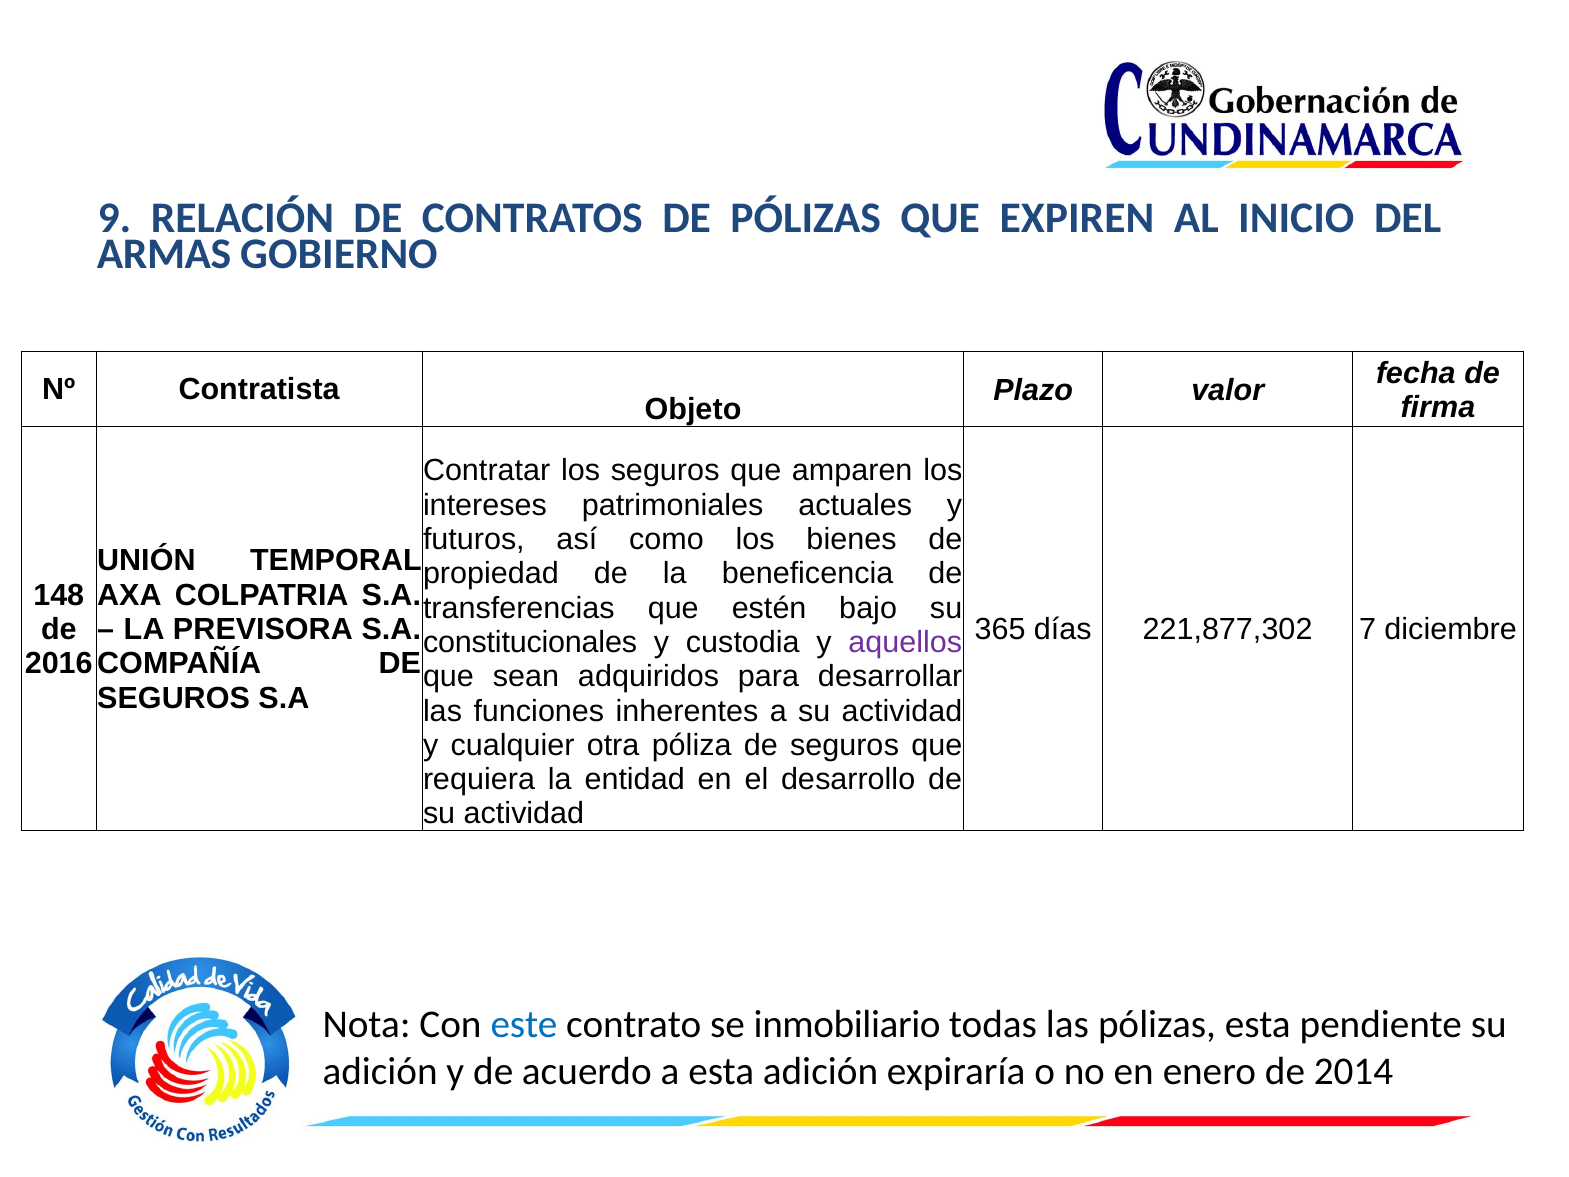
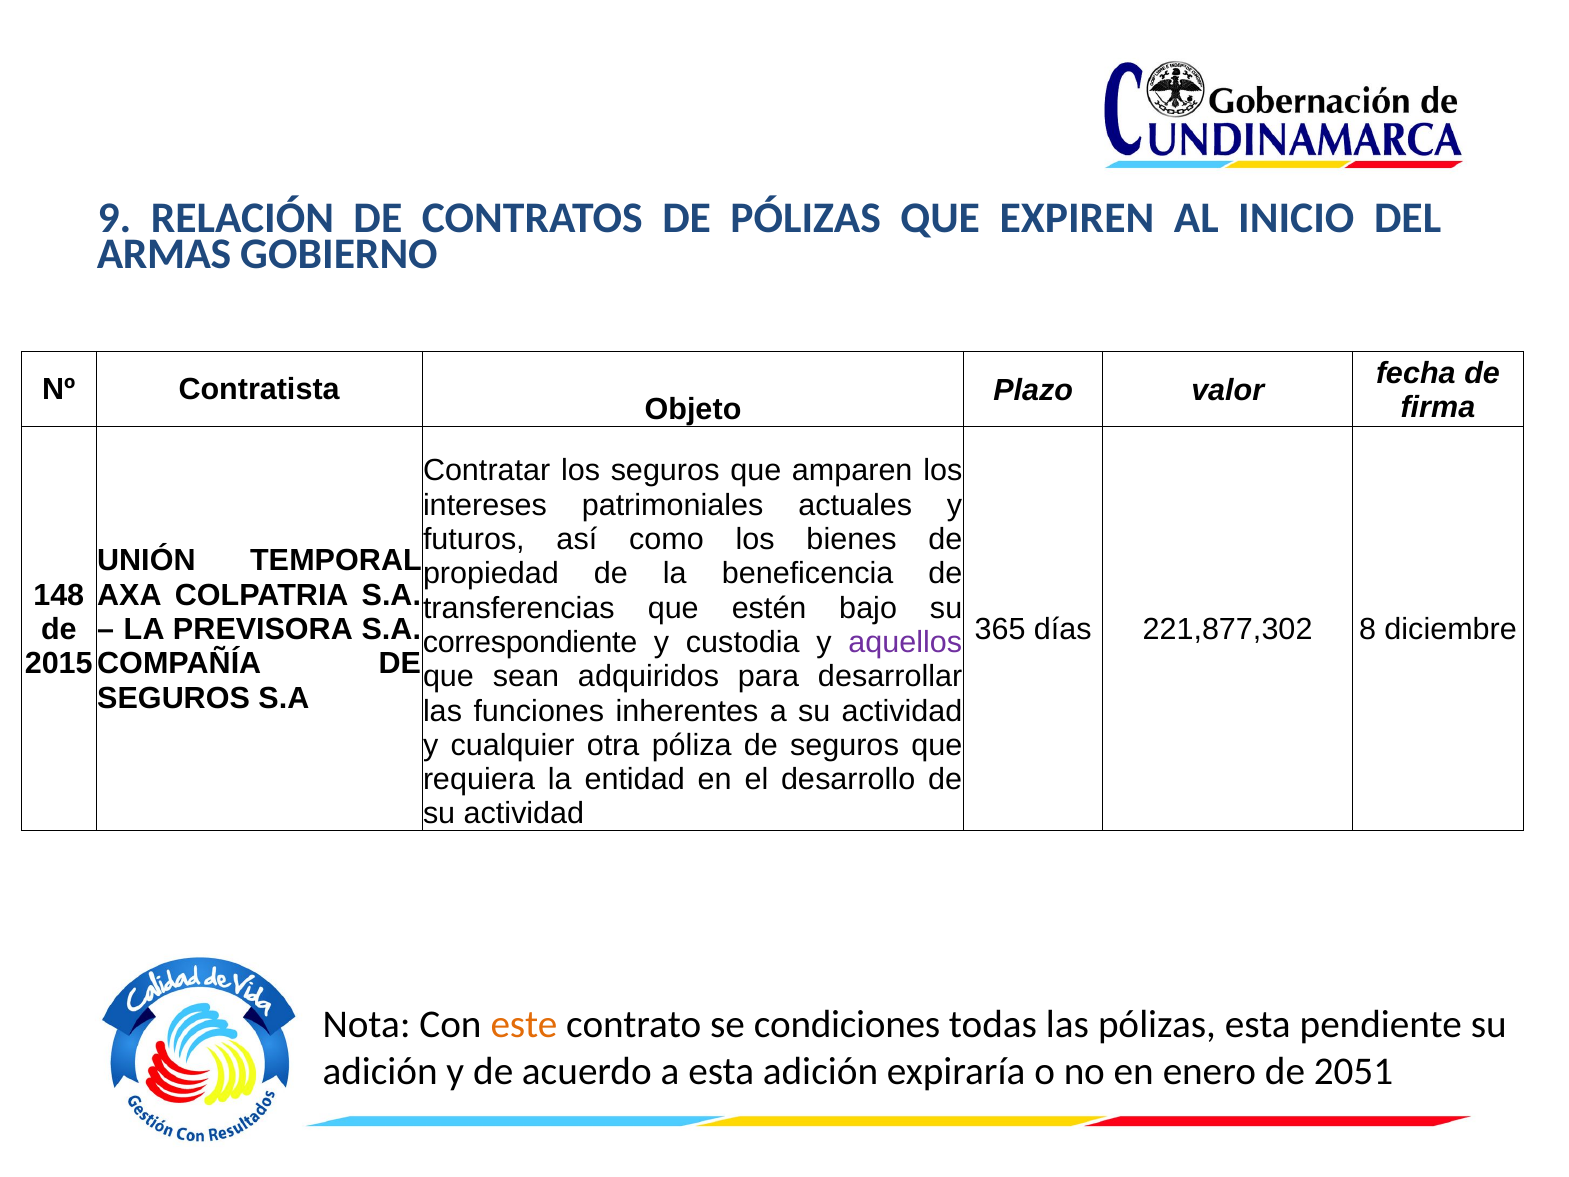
7: 7 -> 8 (1368, 629)
constitucionales: constitucionales -> correspondiente (530, 642)
2016: 2016 -> 2015 (59, 664)
este colour: blue -> orange (524, 1025)
inmobiliario: inmobiliario -> condiciones (847, 1025)
2014: 2014 -> 2051 (1353, 1072)
